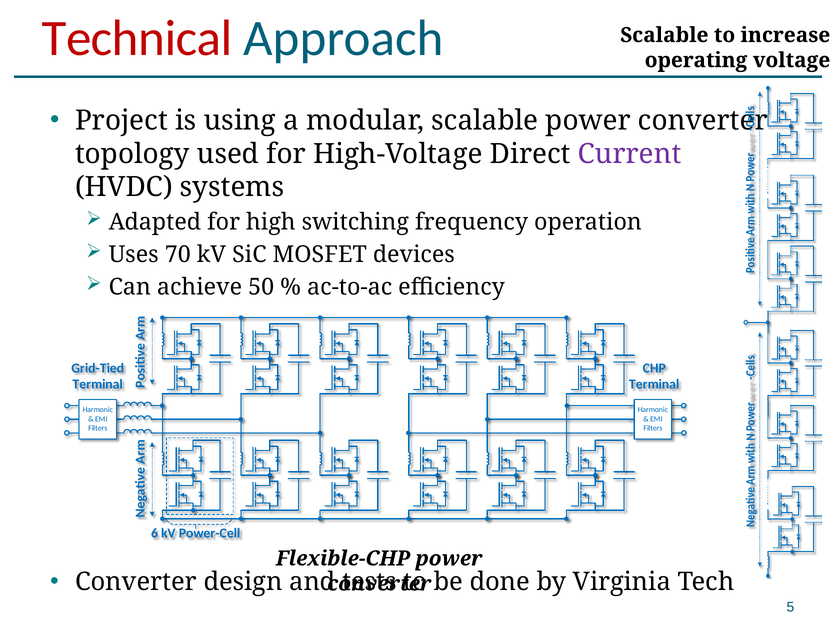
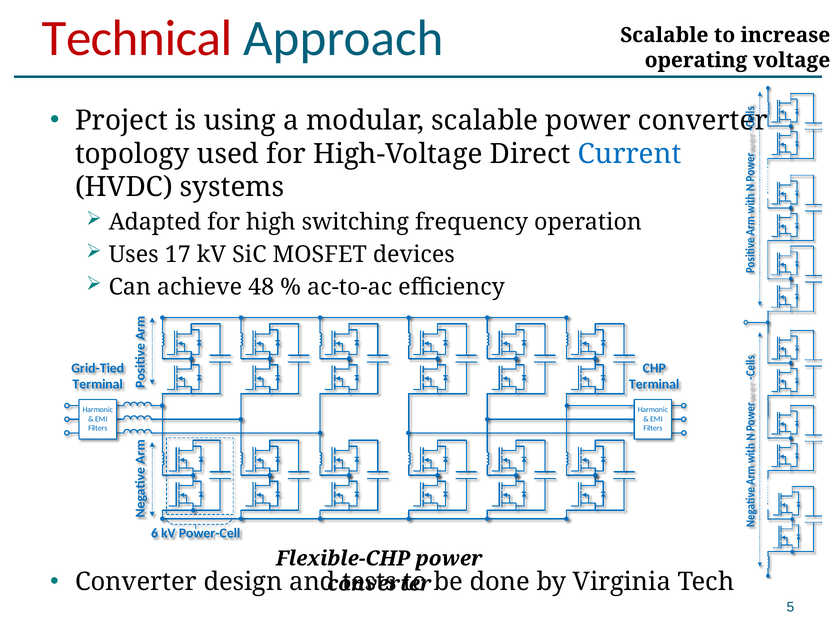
Current colour: purple -> blue (630, 154)
70: 70 -> 17 (178, 255)
50: 50 -> 48 (261, 287)
